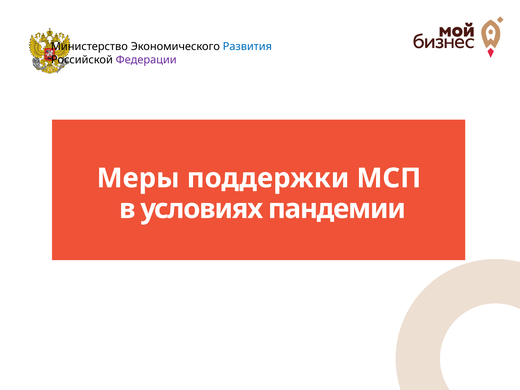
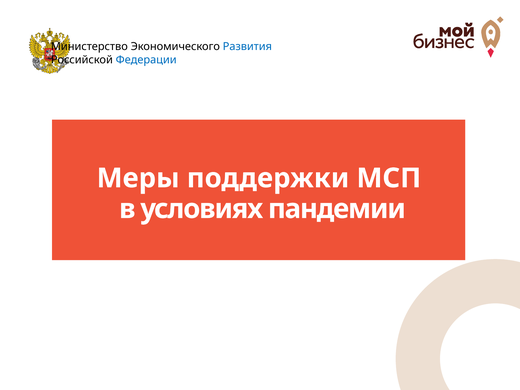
Федерации colour: purple -> blue (146, 60)
